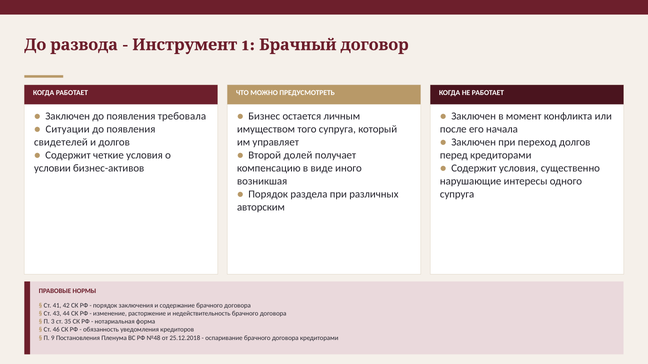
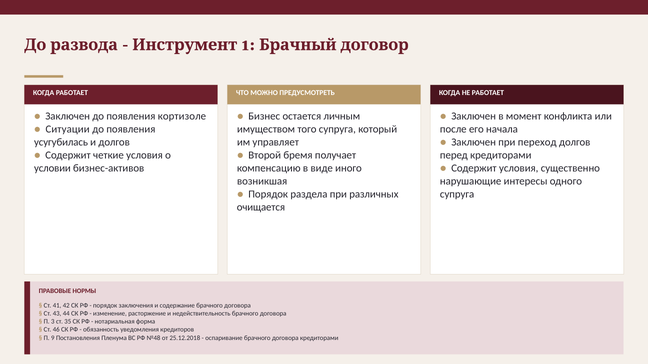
требовала: требовала -> кортизоле (182, 117)
свидетелей: свидетелей -> усугубилась (61, 142)
долей: долей -> бремя (298, 155)
авторским: авторским -> очищается (261, 207)
